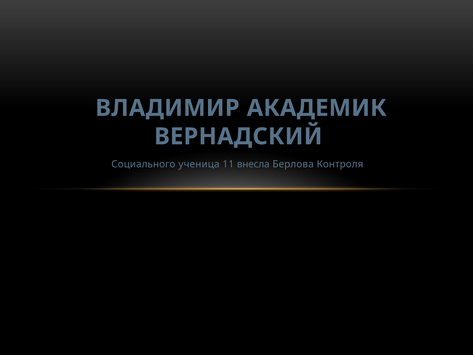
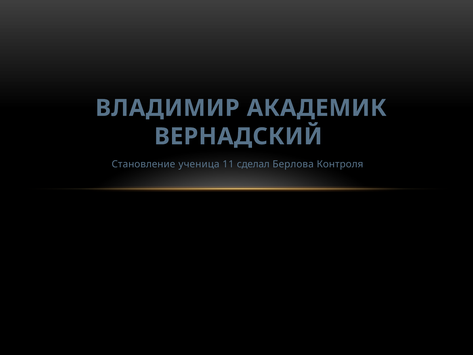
Социального: Социального -> Становление (143, 164)
внесла: внесла -> сделал (253, 164)
